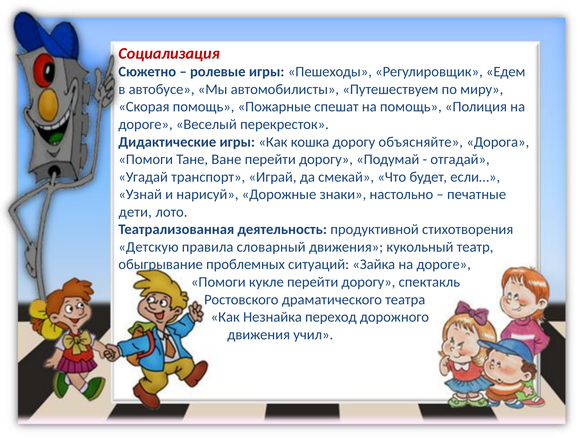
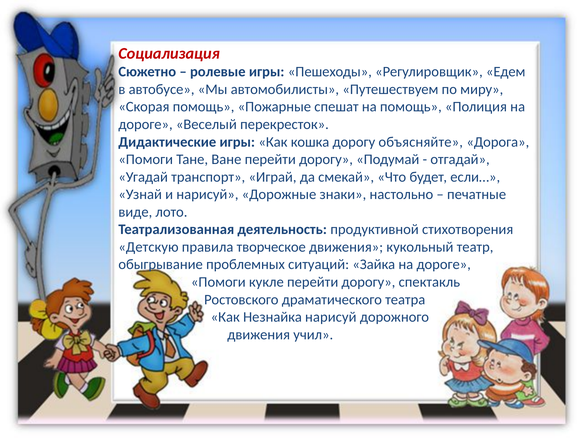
дети: дети -> виде (135, 212)
словарный: словарный -> творческое (271, 247)
Незнайка переход: переход -> нарисуй (331, 317)
